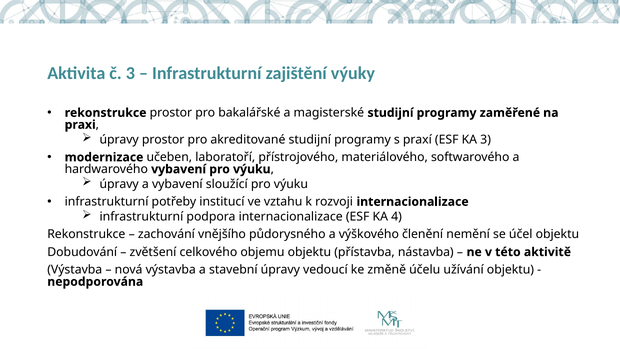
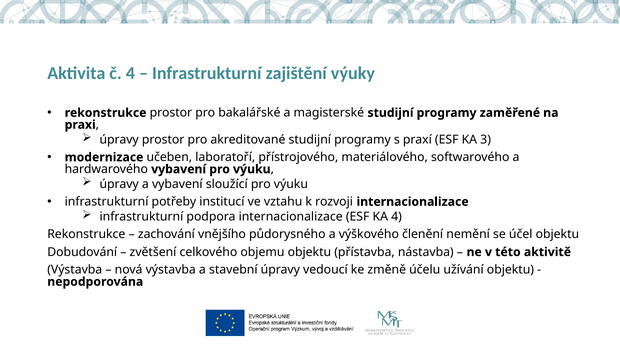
č 3: 3 -> 4 (130, 73)
